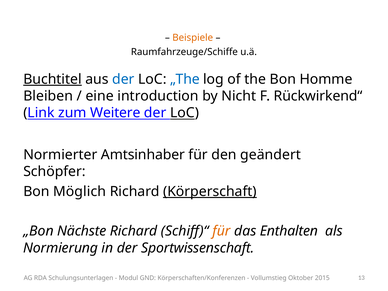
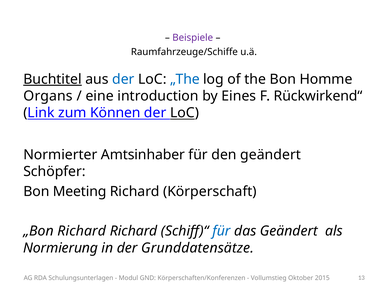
Beispiele colour: orange -> purple (193, 38)
Bleiben: Bleiben -> Organs (48, 96)
Nicht: Nicht -> Eines (239, 96)
Weitere: Weitere -> Können (115, 113)
Möglich: Möglich -> Meeting (80, 191)
Körperschaft underline: present -> none (210, 191)
„Bon Nächste: Nächste -> Richard (82, 231)
für colour: orange -> blue (221, 231)
das Enthalten: Enthalten -> Geändert (289, 231)
Sportwissenschaft: Sportwissenschaft -> Grunddatensätze (198, 248)
